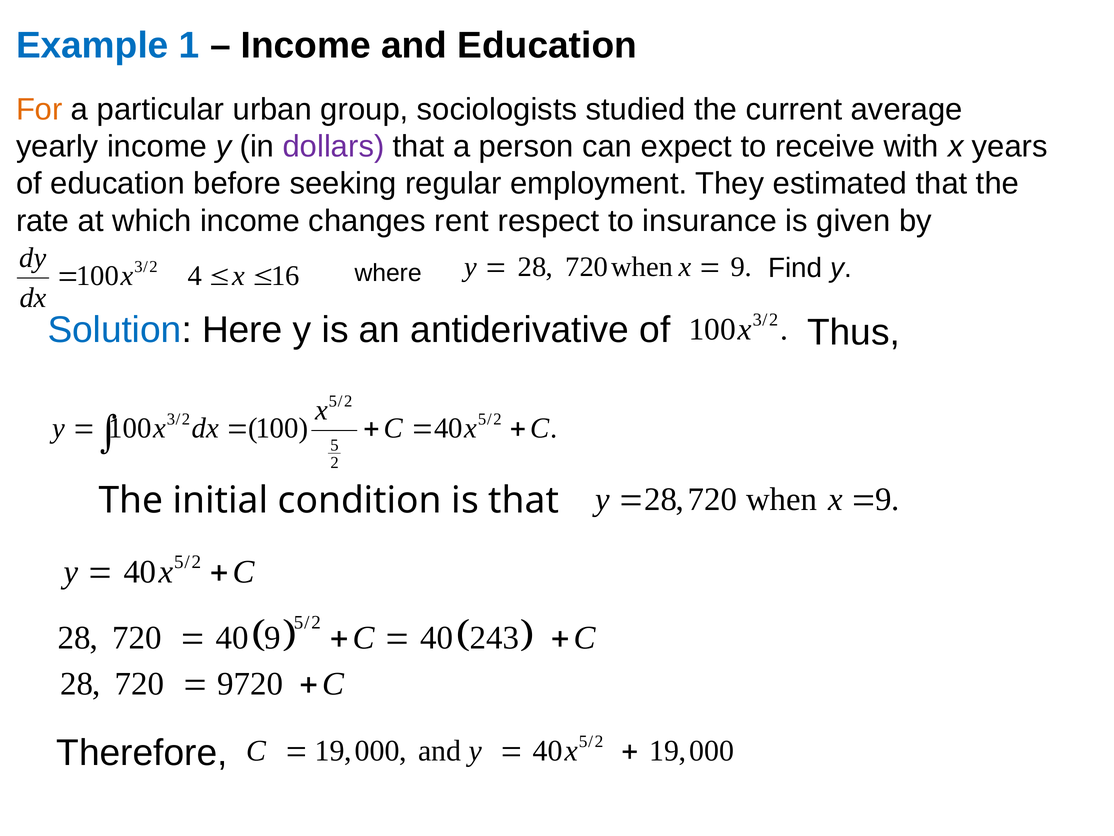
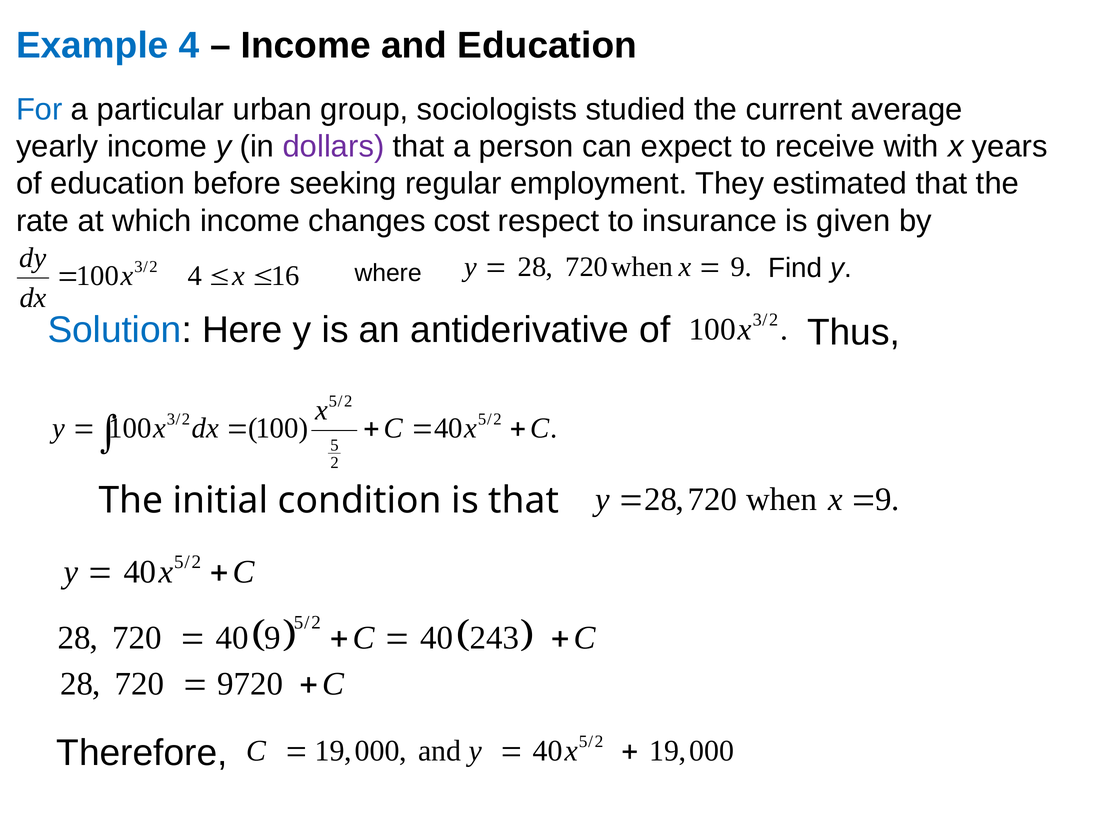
Example 1: 1 -> 4 (189, 46)
For colour: orange -> blue (39, 109)
rent: rent -> cost (462, 221)
